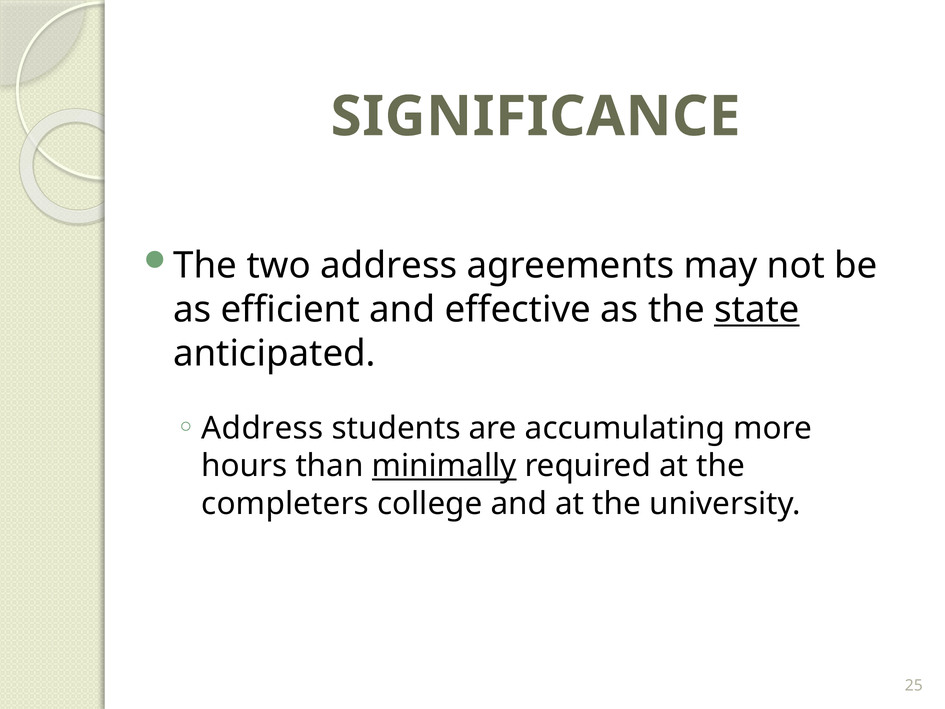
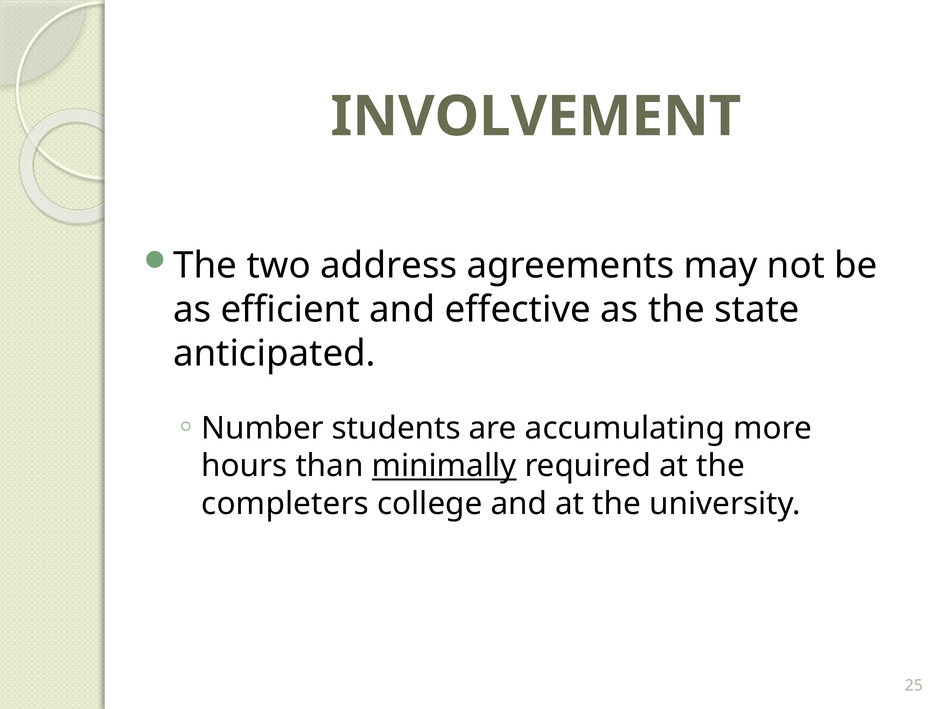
SIGNIFICANCE: SIGNIFICANCE -> INVOLVEMENT (536, 117)
state underline: present -> none (757, 309)
Address: Address -> Number (263, 428)
